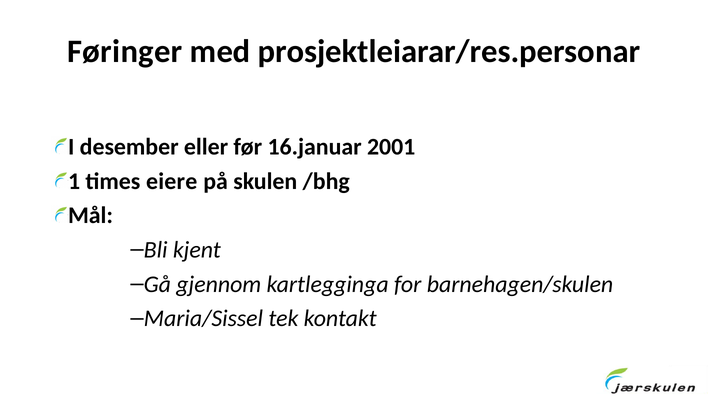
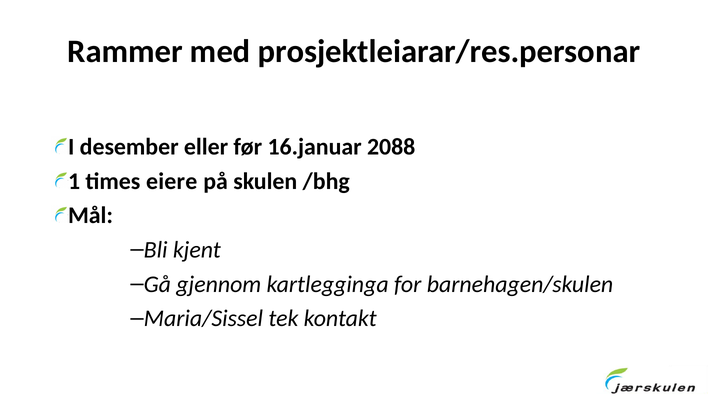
Føringer: Føringer -> Rammer (125, 51)
2001: 2001 -> 2088 (391, 147)
